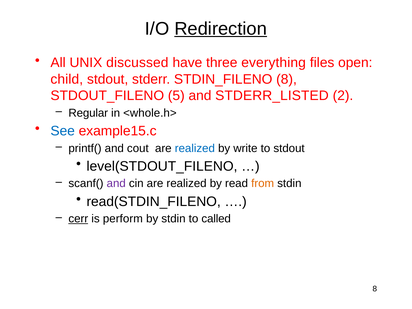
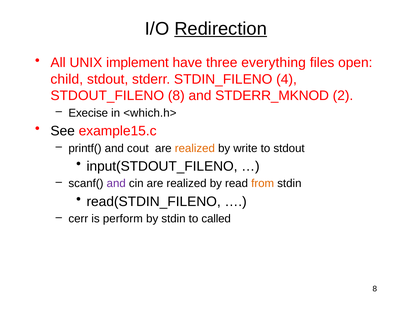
discussed: discussed -> implement (137, 63)
STDIN_FILENO 8: 8 -> 4 (287, 79)
STDOUT_FILENO 5: 5 -> 8 (176, 96)
STDERR_LISTED: STDERR_LISTED -> STDERR_MKNOD (272, 96)
Regular: Regular -> Execise (88, 113)
<whole.h>: <whole.h> -> <which.h> (150, 113)
See colour: blue -> black (63, 131)
realized colour: blue -> orange (195, 148)
level(STDOUT_FILENO: level(STDOUT_FILENO -> input(STDOUT_FILENO (162, 166)
cerr underline: present -> none (78, 219)
